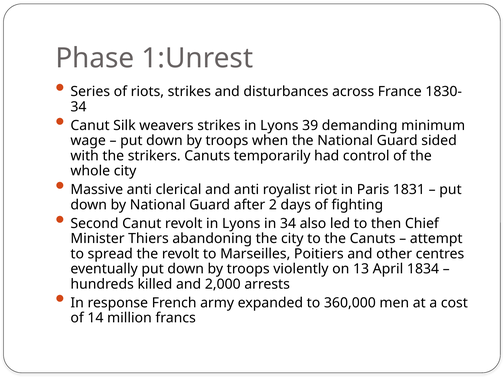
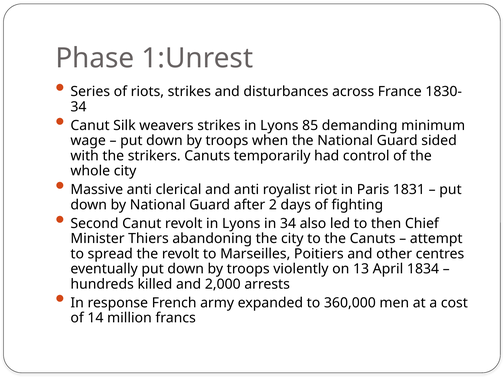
39: 39 -> 85 (310, 126)
